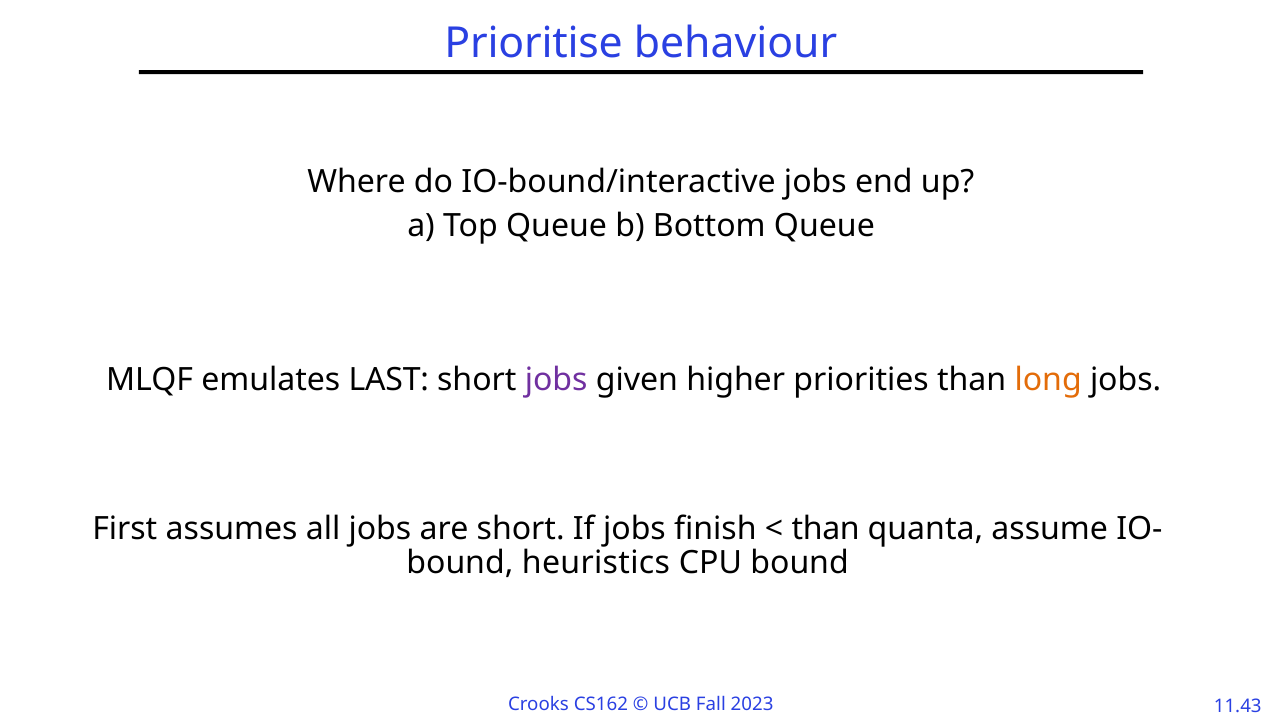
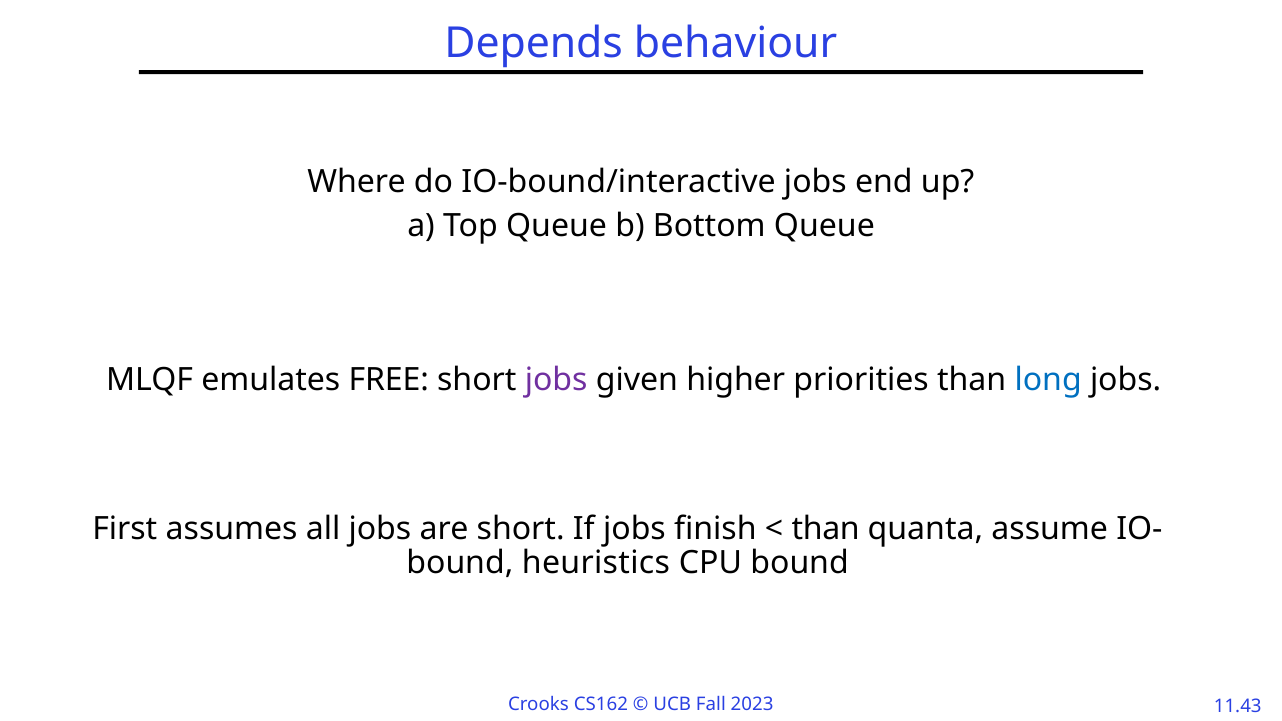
Prioritise: Prioritise -> Depends (534, 44)
LAST: LAST -> FREE (389, 380)
long colour: orange -> blue (1048, 380)
